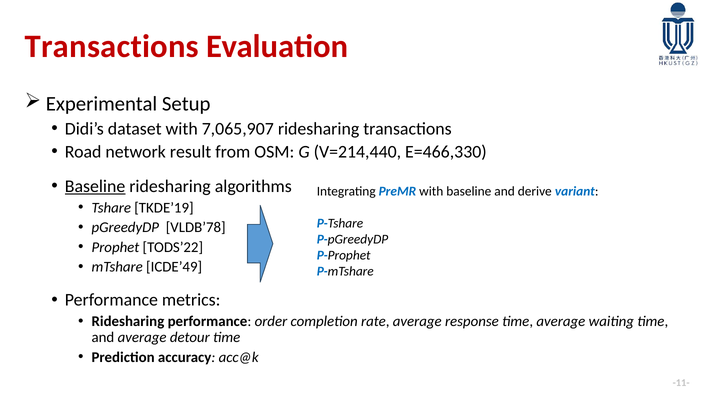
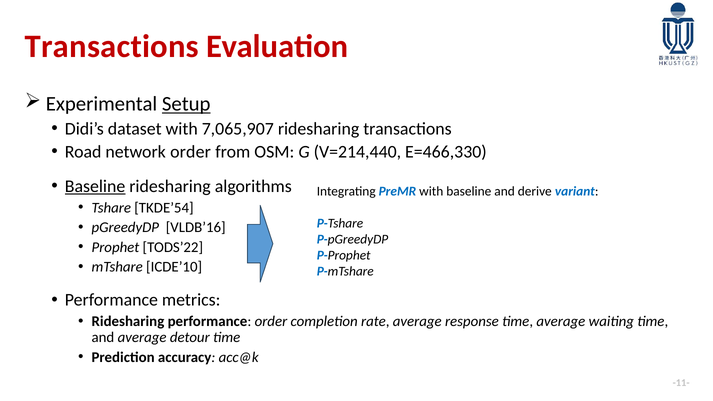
Setup underline: none -> present (186, 104)
network result: result -> order (191, 152)
TKDE’19: TKDE’19 -> TKDE’54 (164, 208)
VLDB’78: VLDB’78 -> VLDB’16 (196, 227)
ICDE’49: ICDE’49 -> ICDE’10 (174, 267)
